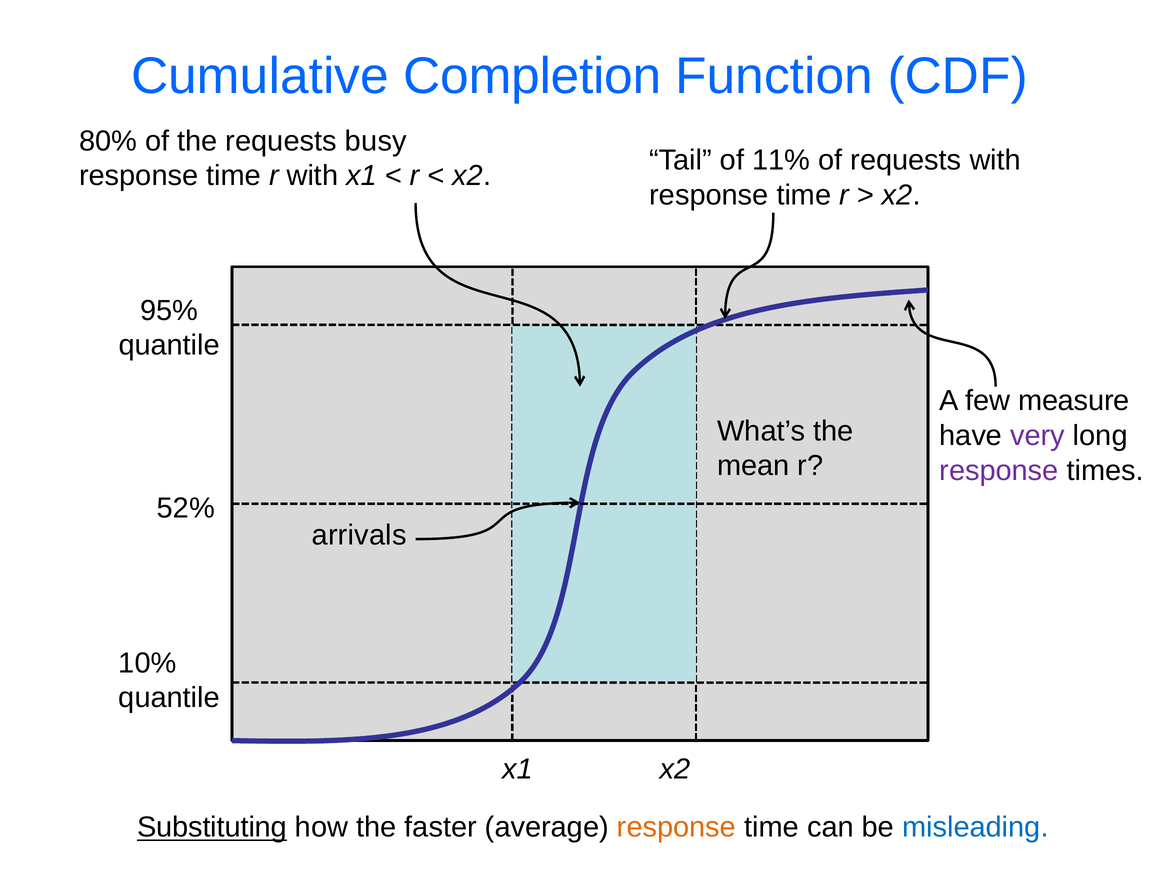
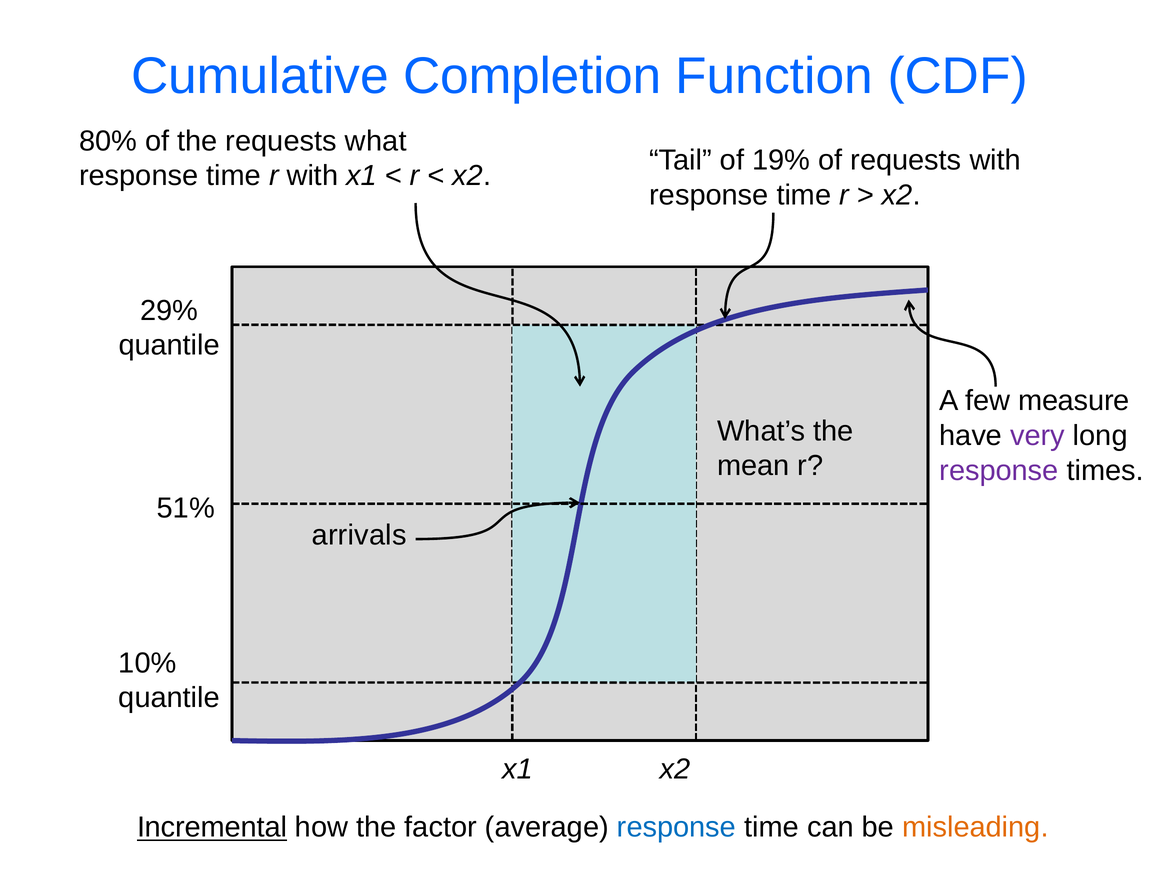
busy: busy -> what (376, 141)
11%: 11% -> 19% (781, 160)
95%: 95% -> 29% (169, 310)
52%: 52% -> 51% (186, 508)
Substituting: Substituting -> Incremental (212, 827)
faster: faster -> factor (441, 827)
response colour: orange -> blue (677, 827)
misleading colour: blue -> orange (975, 827)
